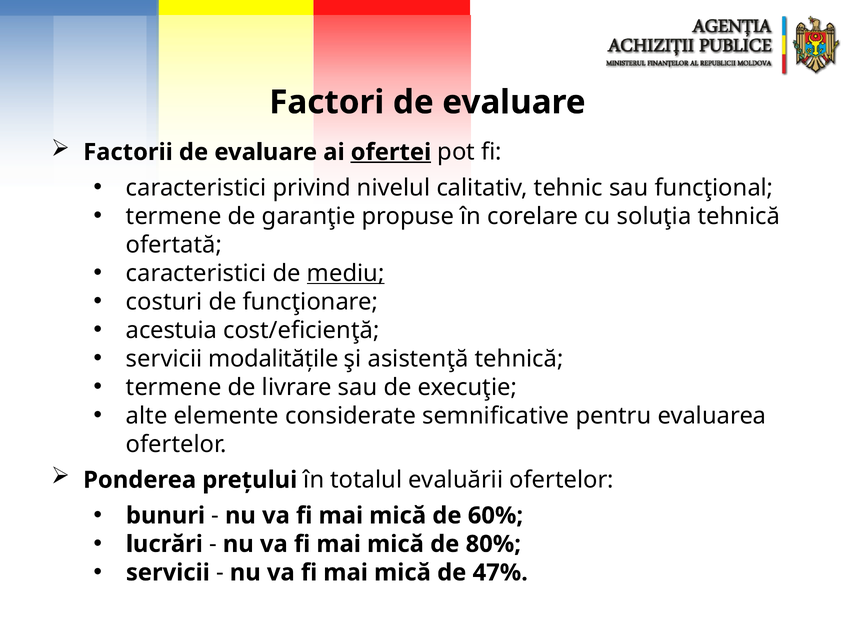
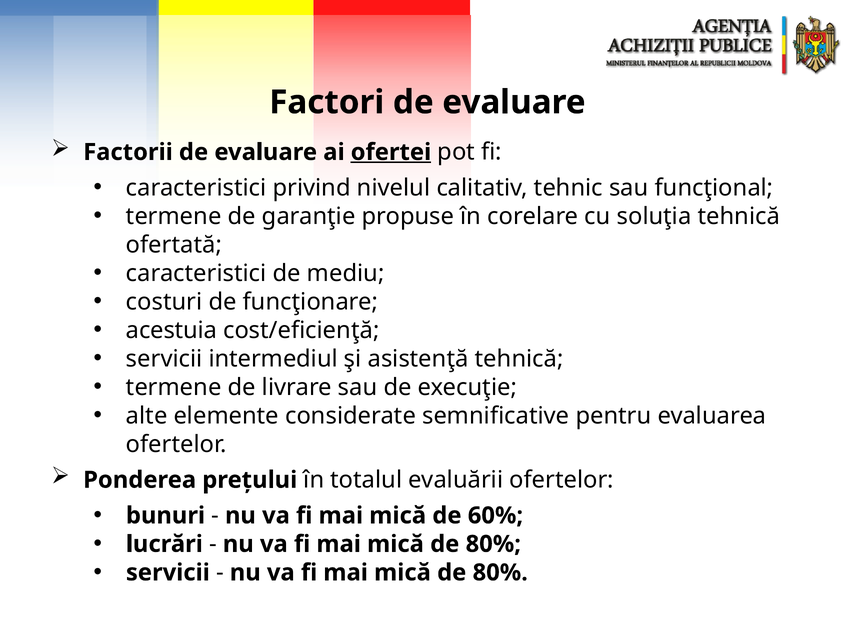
mediu underline: present -> none (346, 273)
modalităţile: modalităţile -> intermediul (273, 359)
47%: 47% -> 80% (500, 573)
